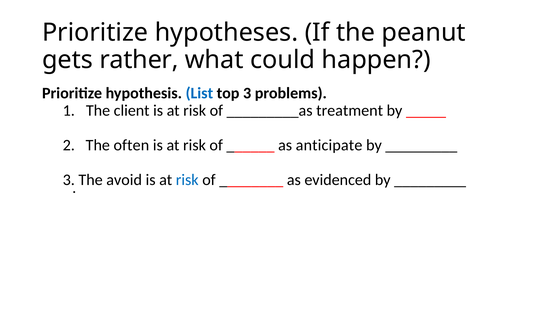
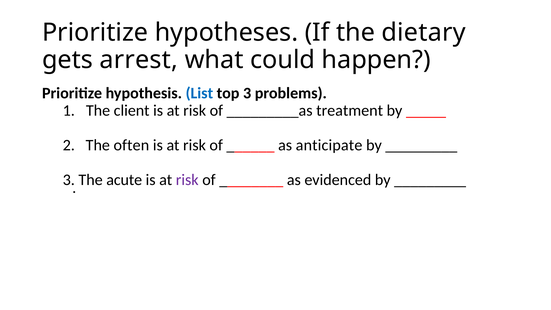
peanut: peanut -> dietary (424, 33)
rather: rather -> arrest (139, 60)
avoid: avoid -> acute (124, 180)
risk colour: blue -> purple (187, 180)
